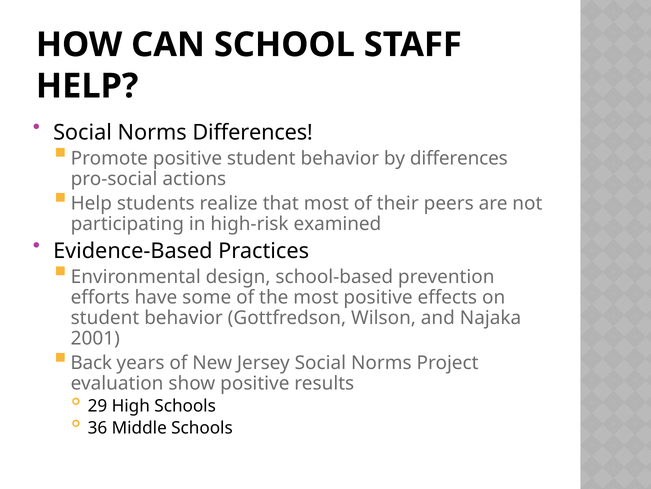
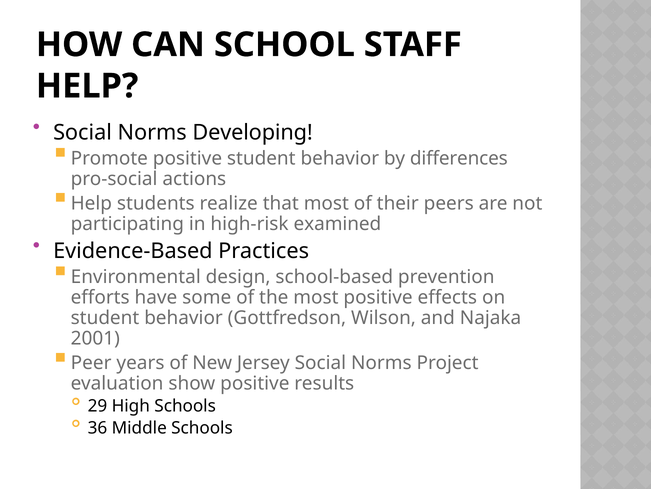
Norms Differences: Differences -> Developing (253, 132)
Back: Back -> Peer (91, 363)
